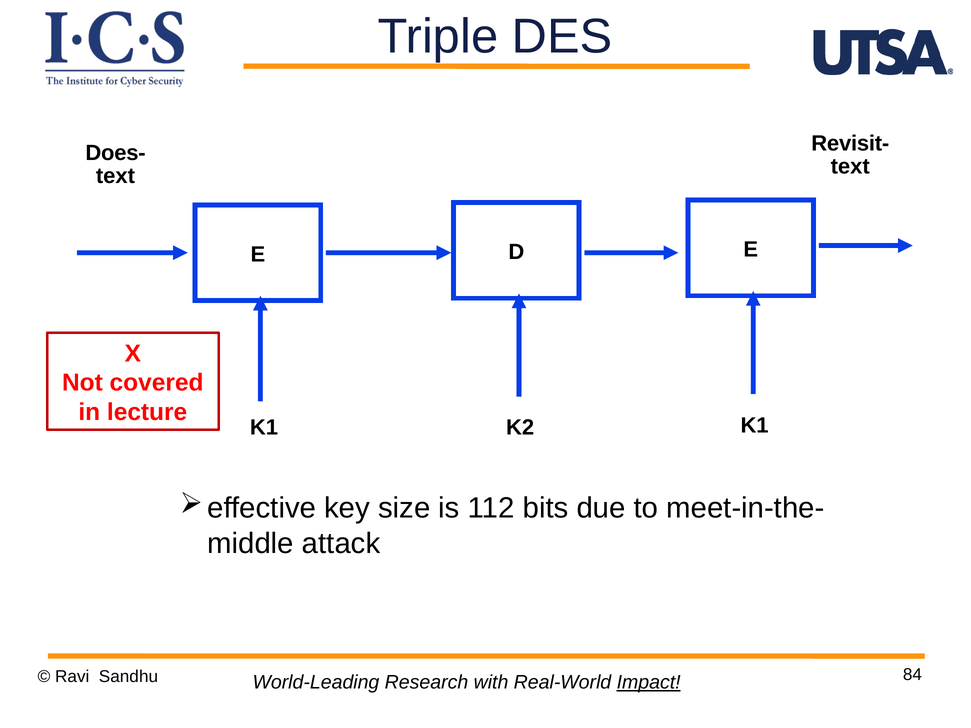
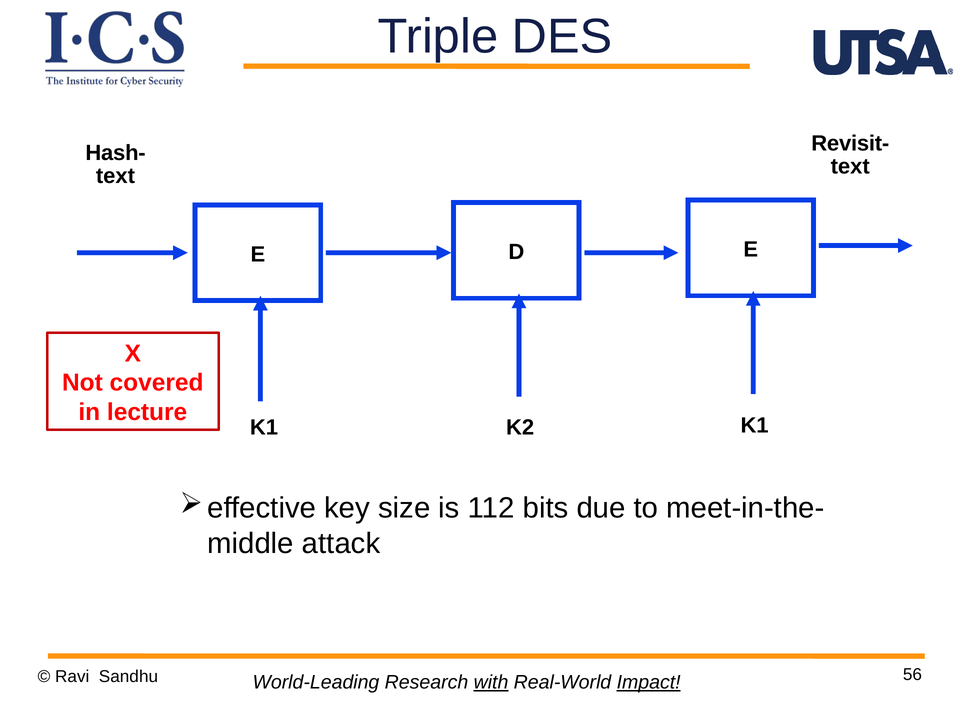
Does-: Does- -> Hash- (116, 153)
84: 84 -> 56 (912, 675)
with underline: none -> present (491, 682)
